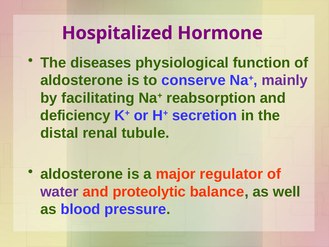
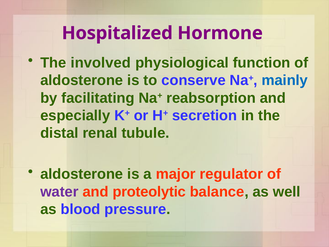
diseases: diseases -> involved (101, 63)
mainly colour: purple -> blue (285, 80)
deficiency: deficiency -> especially (75, 115)
